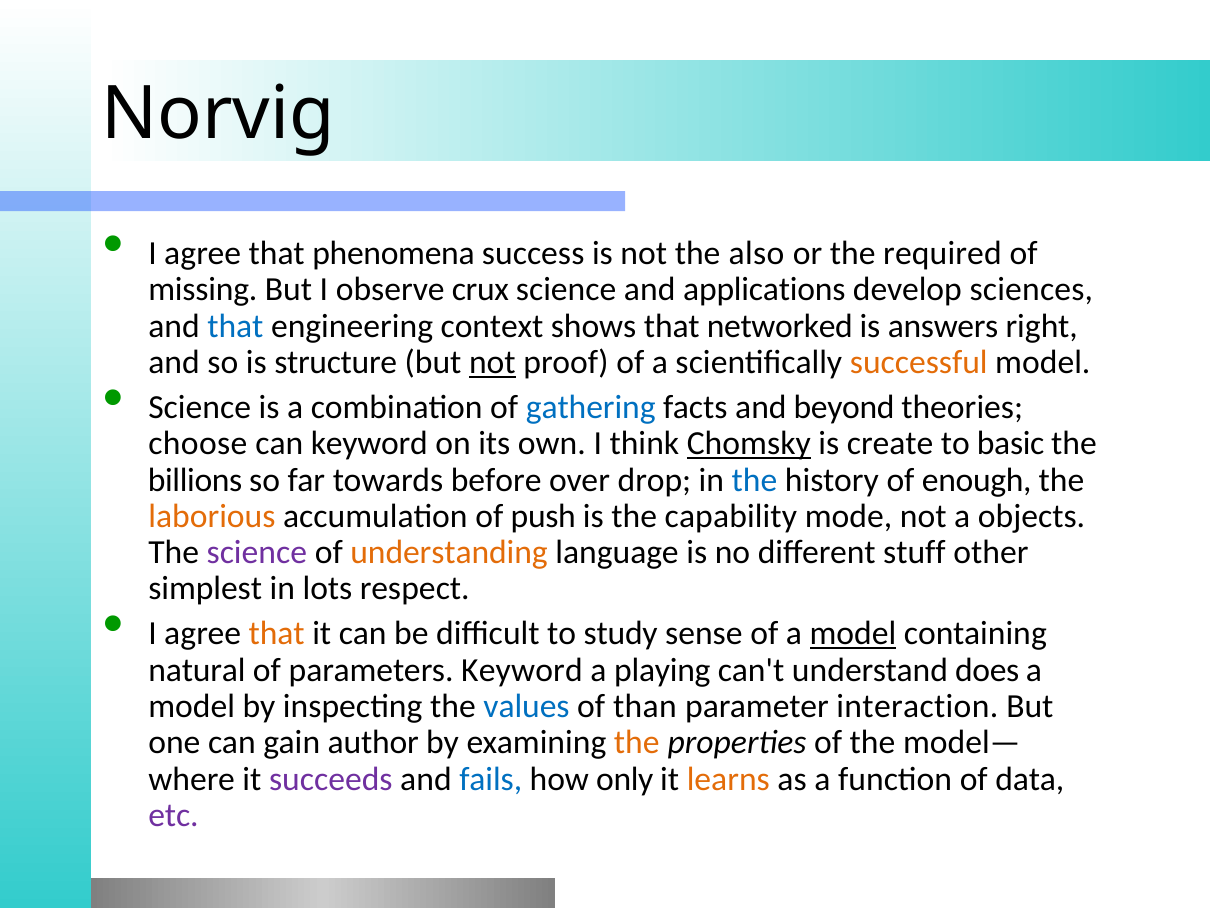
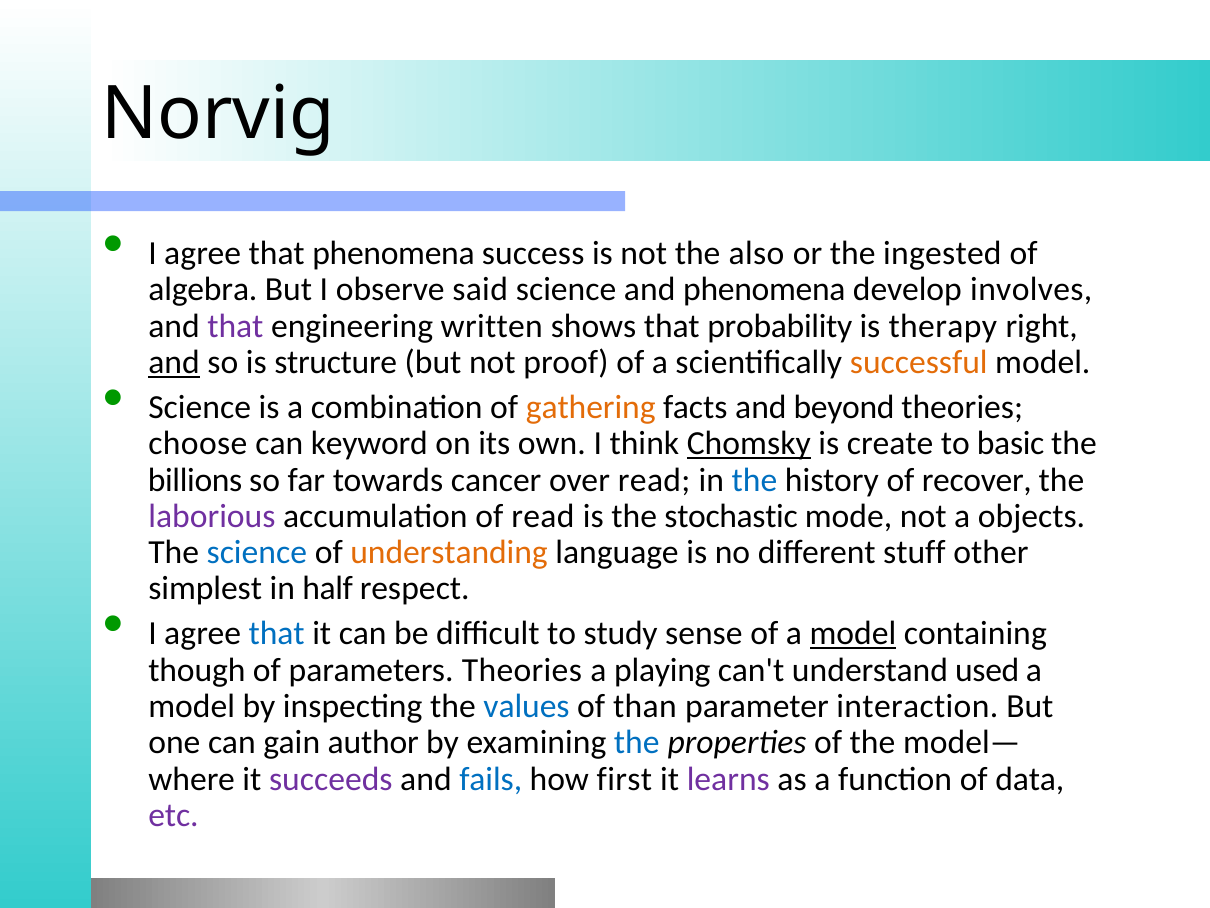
required: required -> ingested (942, 253)
missing: missing -> algebra (203, 290)
crux: crux -> said (480, 290)
and applications: applications -> phenomena (764, 290)
sciences: sciences -> involves (1031, 290)
that colour: blue -> purple (235, 326)
context: context -> written (492, 326)
networked: networked -> probability (780, 326)
answers: answers -> therapy (943, 326)
and underline: none -> present (174, 362)
not underline: present -> none (492, 362)
gathering colour: blue -> orange (591, 407)
before: before -> cancer (496, 480)
over drop: drop -> read (654, 480)
enough: enough -> recover (977, 480)
laborious colour: orange -> purple (212, 516)
of push: push -> read (543, 516)
capability: capability -> stochastic (731, 516)
science colour: purple -> blue (257, 552)
lots: lots -> half (328, 589)
that colour: orange -> blue (277, 633)
natural: natural -> though (197, 670)
parameters Keyword: Keyword -> Theories (522, 670)
does: does -> used (987, 670)
the colour: orange -> blue (637, 742)
only: only -> first (624, 779)
learns colour: orange -> purple (728, 779)
